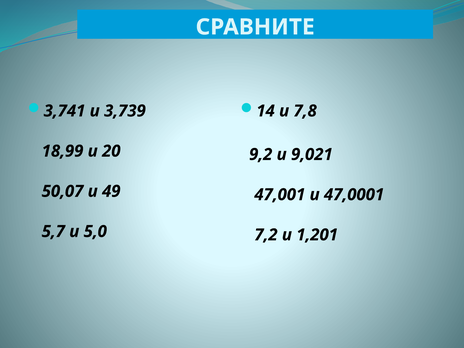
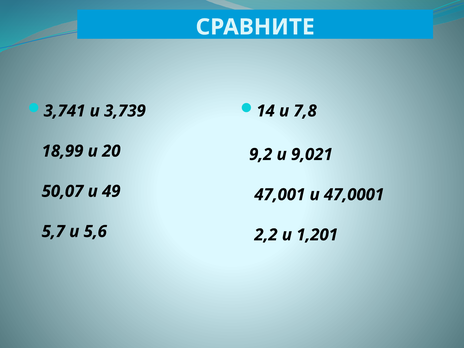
5,0: 5,0 -> 5,6 (95, 232)
7,2: 7,2 -> 2,2 (266, 235)
